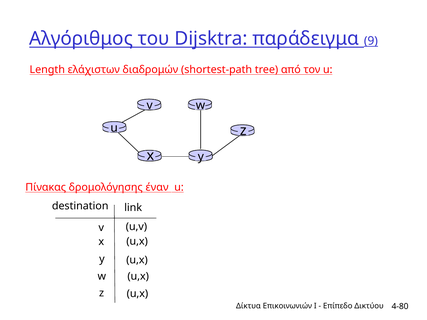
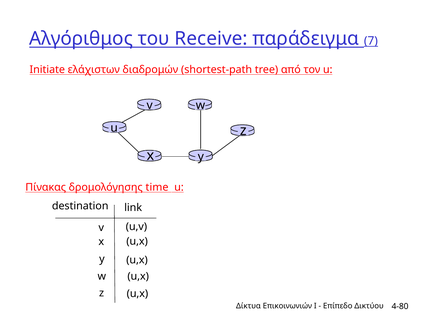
Dijsktra: Dijsktra -> Receive (211, 39)
9: 9 -> 7 (371, 41)
Length: Length -> Initiate (47, 70)
έναν: έναν -> time (157, 188)
